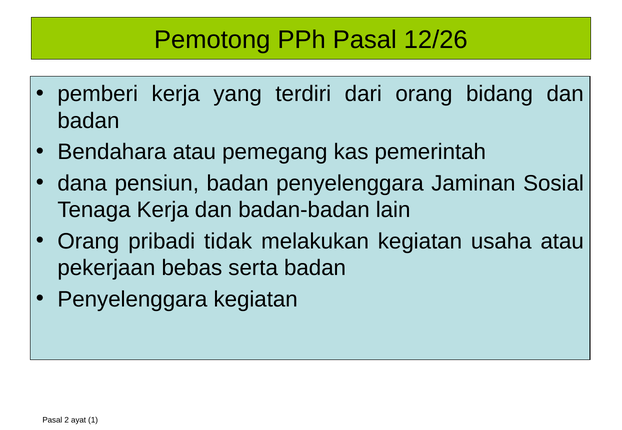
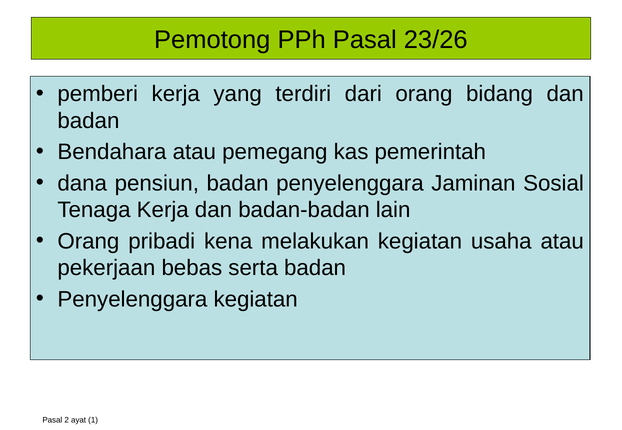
12/26: 12/26 -> 23/26 (436, 40)
tidak: tidak -> kena (228, 242)
